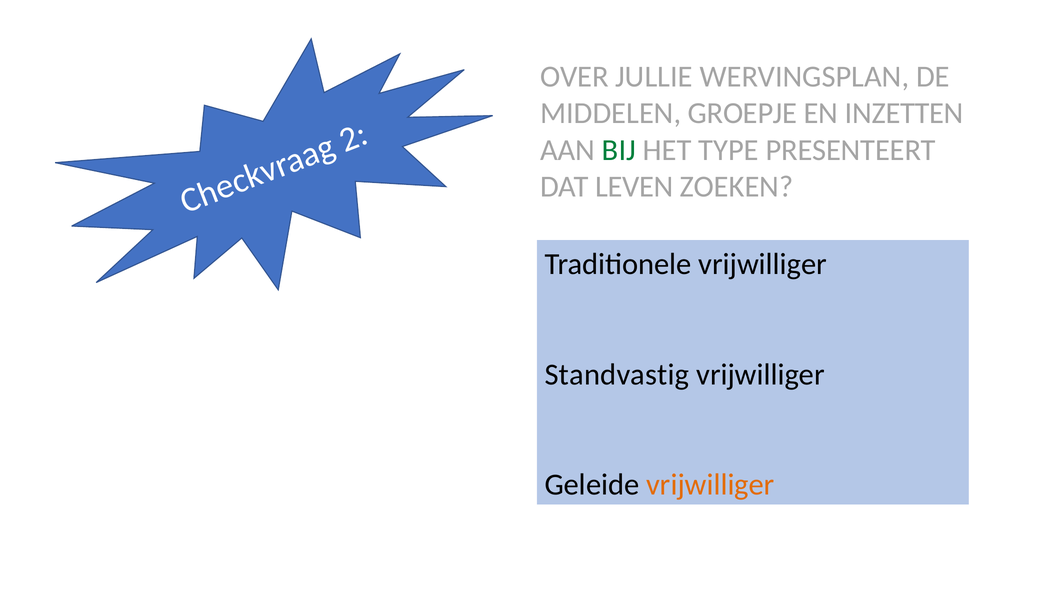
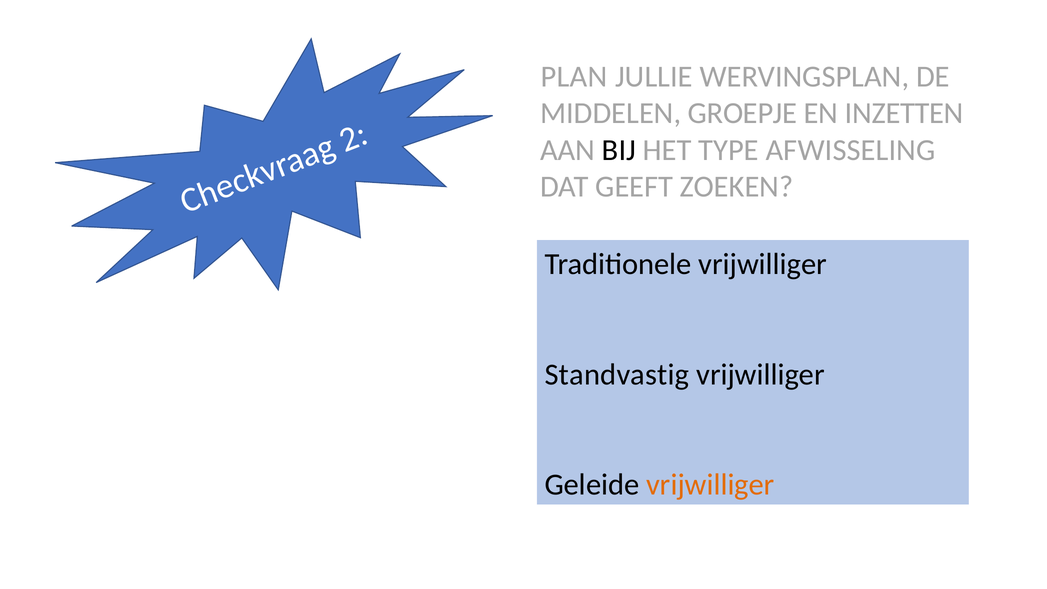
OVER: OVER -> PLAN (574, 77)
BIJ colour: green -> black (619, 150)
PRESENTEERT: PRESENTEERT -> AFWISSELING (851, 150)
LEVEN: LEVEN -> GEEFT (634, 187)
